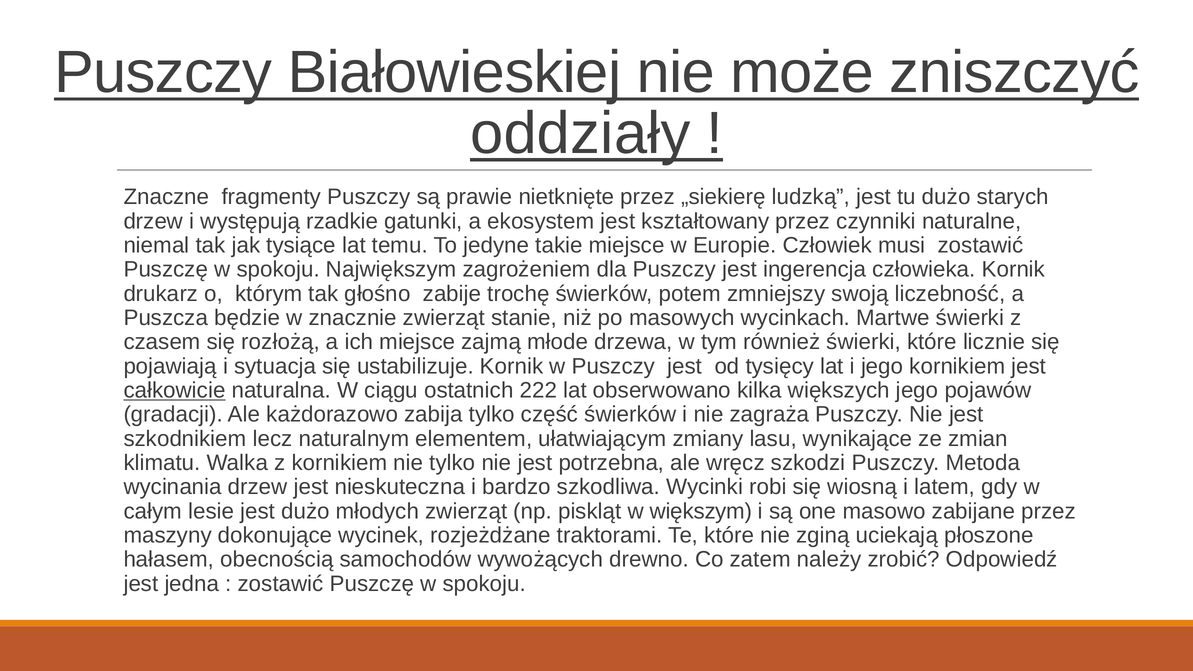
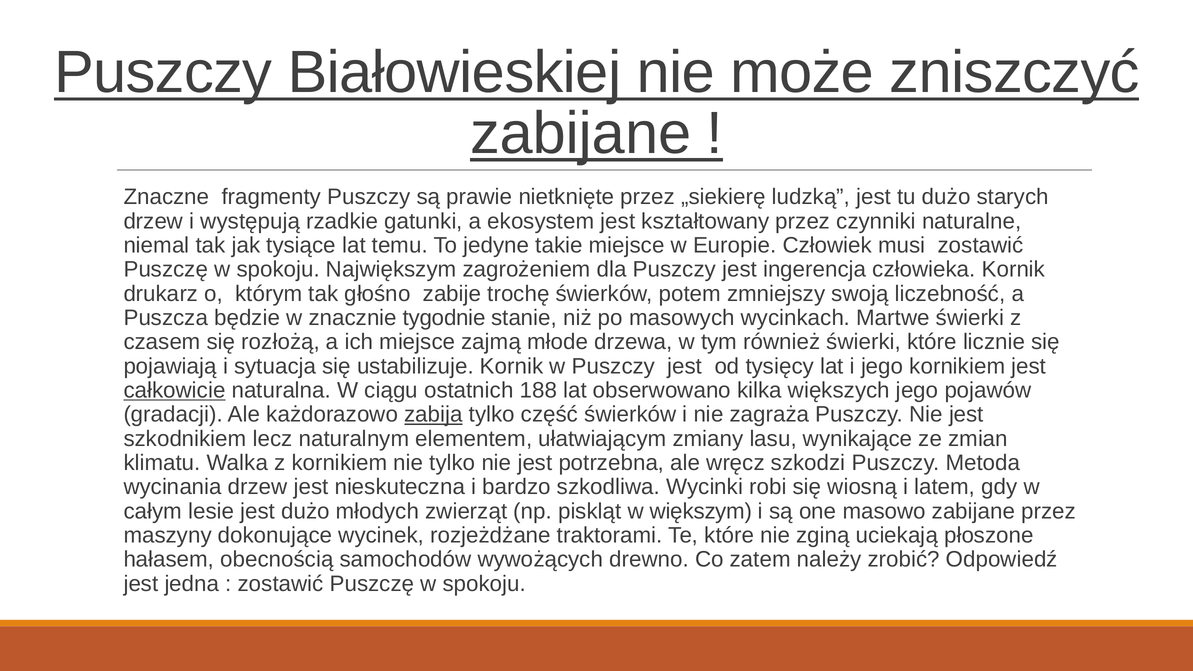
oddziały: oddziały -> zabijane (581, 134)
znacznie zwierząt: zwierząt -> tygodnie (444, 318)
222: 222 -> 188 (538, 390)
zabija underline: none -> present (433, 415)
